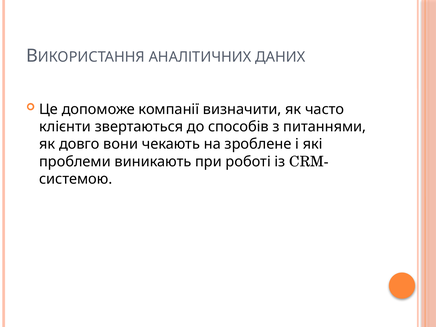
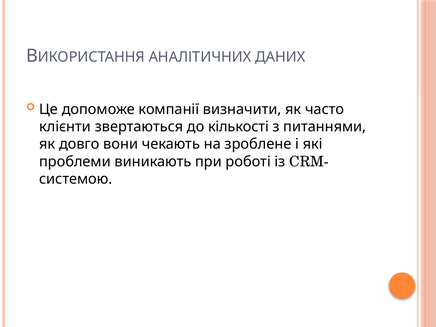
способів: способів -> кількості (238, 127)
